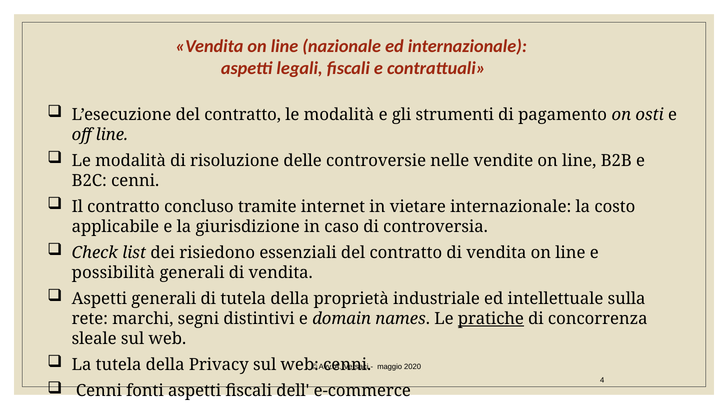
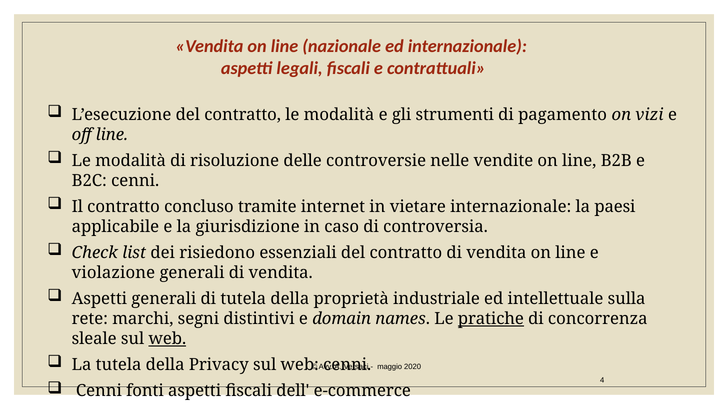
osti: osti -> vizi (649, 115)
costo: costo -> paesi (615, 207)
possibilità: possibilità -> violazione (113, 273)
web underline: none -> present (167, 339)
